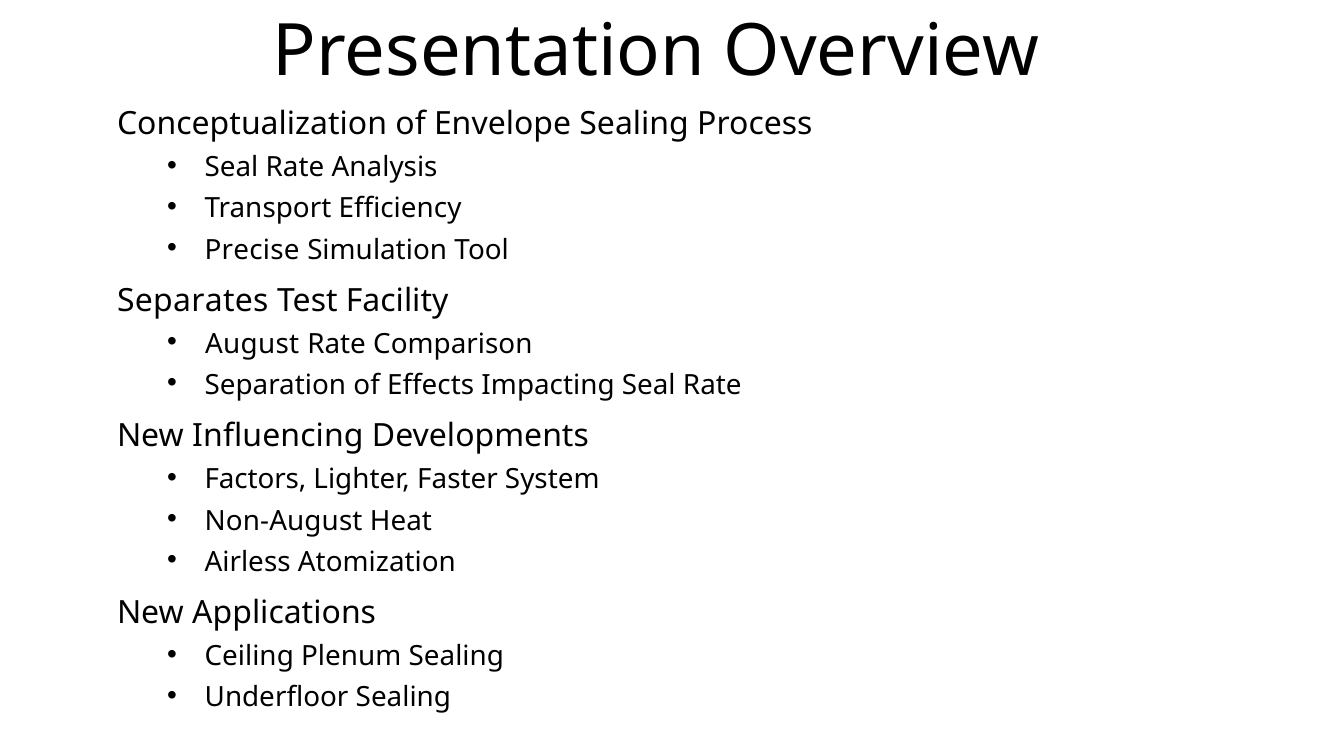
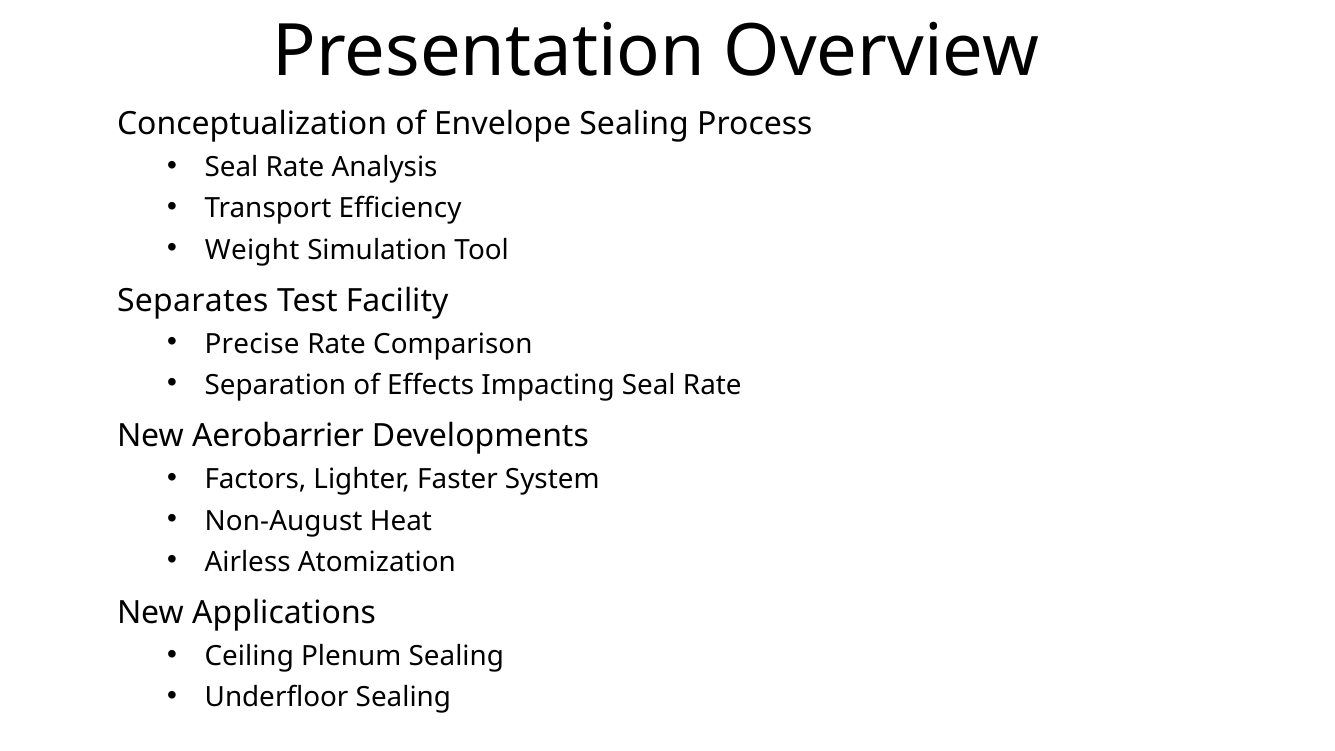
Precise: Precise -> Weight (252, 250)
August: August -> Precise (252, 344)
Influencing: Influencing -> Aerobarrier (278, 436)
